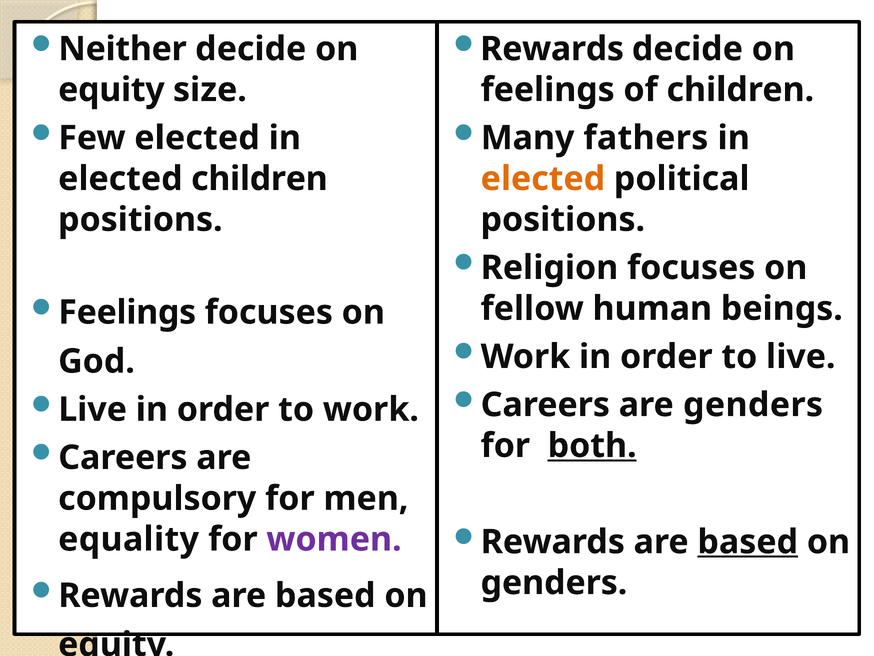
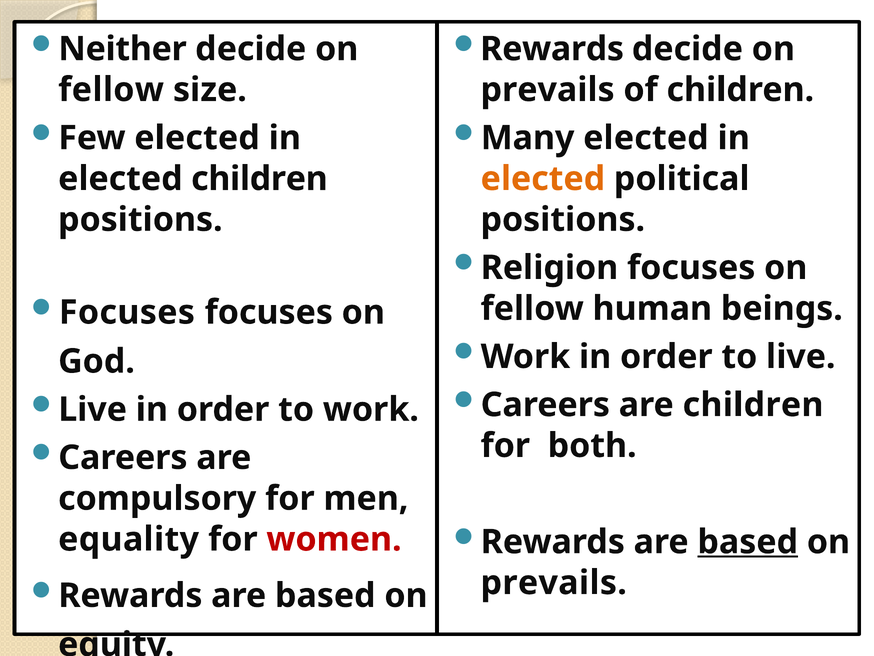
equity: equity -> fellow (111, 90)
feelings: feelings -> prevails (548, 90)
Many fathers: fathers -> elected (646, 138)
Feelings: Feelings -> Focuses (127, 312)
are genders: genders -> children (753, 405)
both underline: present -> none (592, 445)
women colour: purple -> red (334, 539)
genders: genders -> prevails (554, 582)
